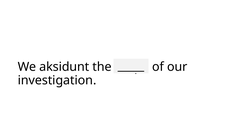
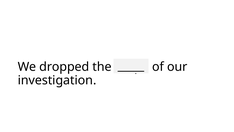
aksidunt: aksidunt -> dropped (64, 67)
